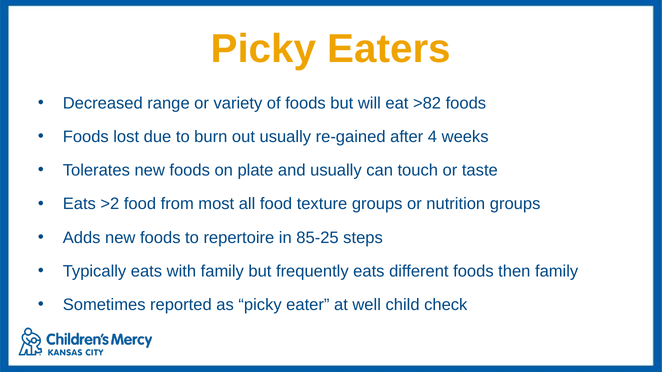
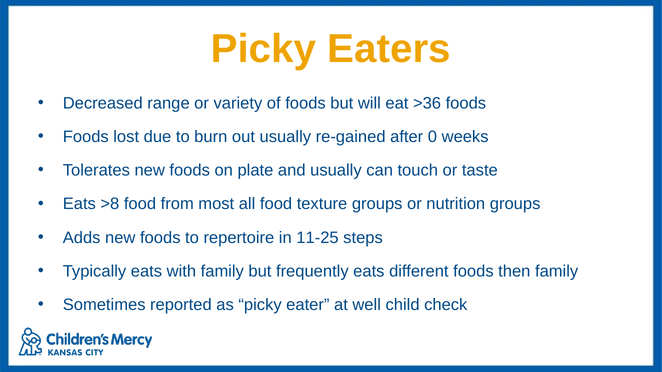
>82: >82 -> >36 (427, 103)
4: 4 -> 0 (432, 137)
>2: >2 -> >8 (110, 204)
85-25: 85-25 -> 11-25 (318, 238)
